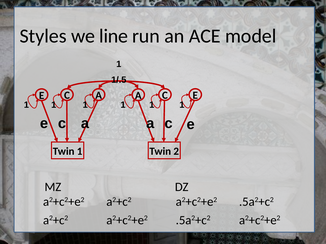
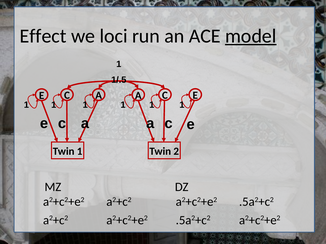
Styles: Styles -> Effect (43, 36)
line: line -> loci (114, 36)
model underline: none -> present (251, 36)
